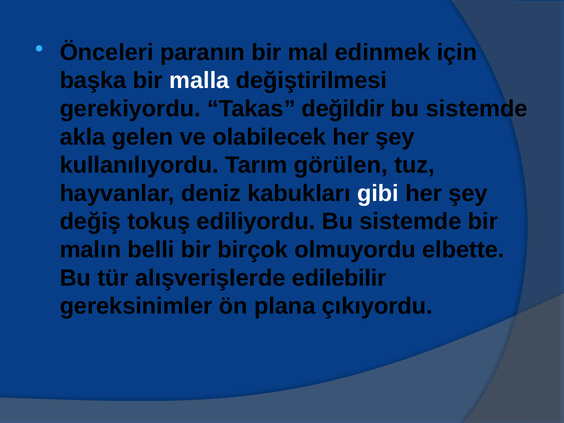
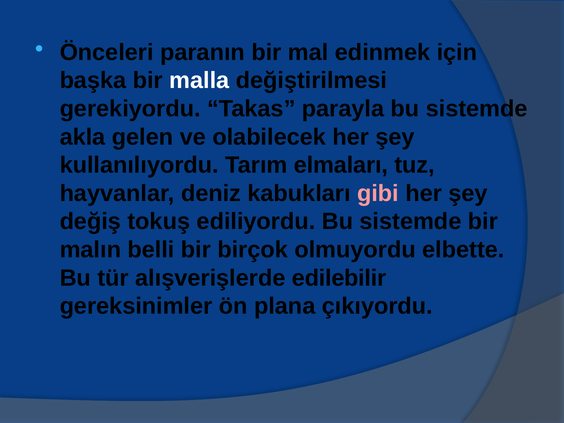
değildir: değildir -> parayla (343, 109)
görülen: görülen -> elmaları (341, 165)
gibi colour: white -> pink (378, 193)
